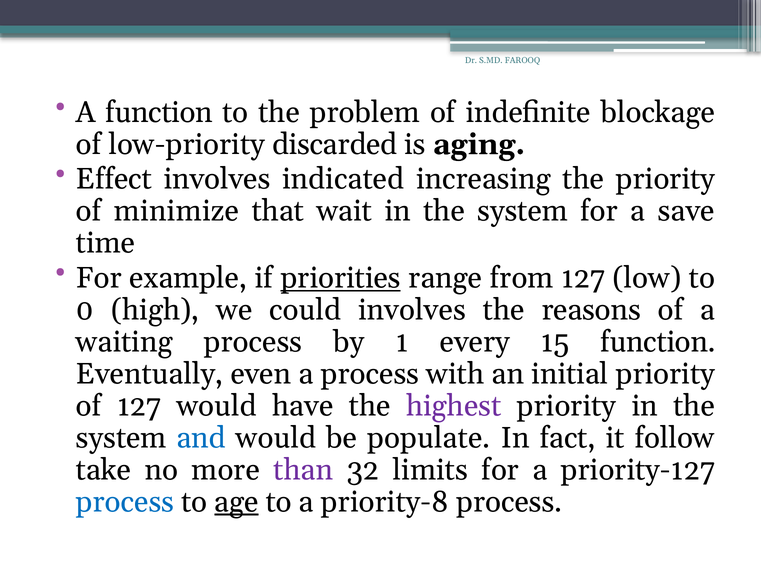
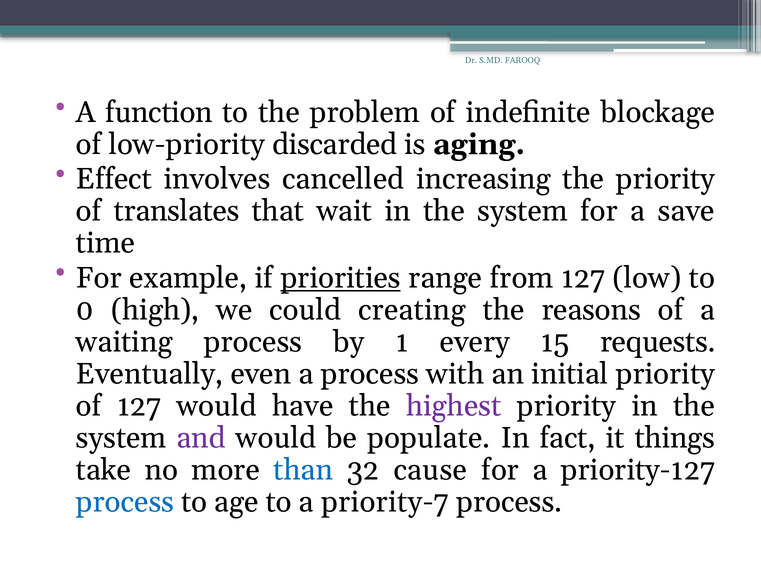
indicated: indicated -> cancelled (343, 179)
minimize: minimize -> translates (177, 211)
could involves: involves -> creating (412, 310)
15 function: function -> requests (658, 342)
and colour: blue -> purple (201, 438)
follow: follow -> things (675, 438)
than colour: purple -> blue (303, 470)
limits: limits -> cause (430, 470)
age underline: present -> none (236, 502)
priority-8: priority-8 -> priority-7 (385, 502)
